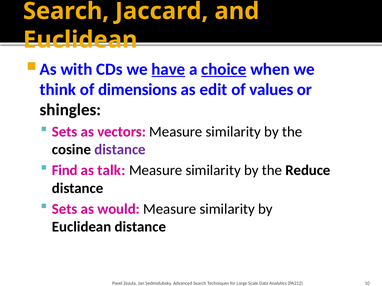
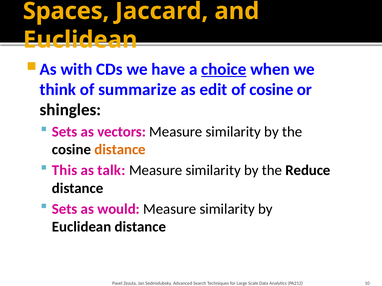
Search: Search -> Spaces (66, 11)
have underline: present -> none (168, 69)
dimensions: dimensions -> summarize (137, 90)
of values: values -> cosine (271, 90)
distance colour: purple -> orange (120, 150)
Find: Find -> This (65, 171)
